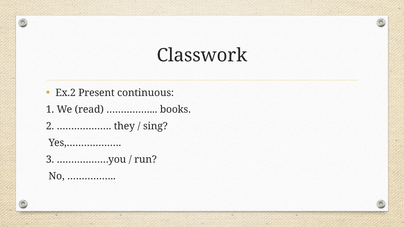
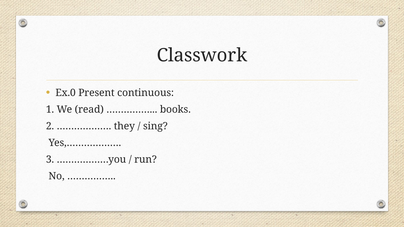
Ex.2: Ex.2 -> Ex.0 (66, 93)
